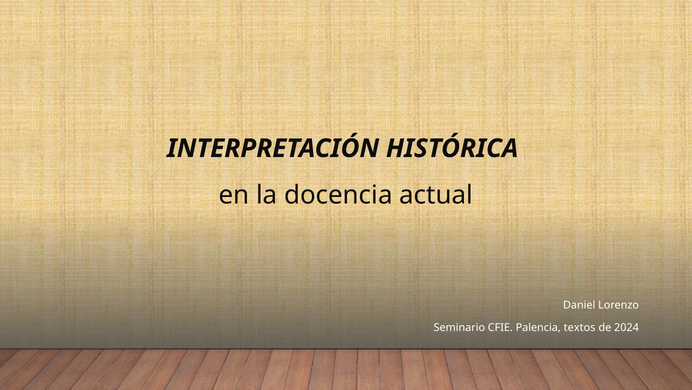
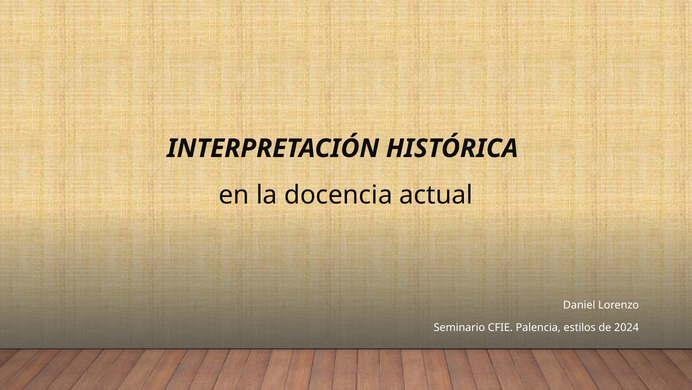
textos: textos -> estilos (580, 327)
